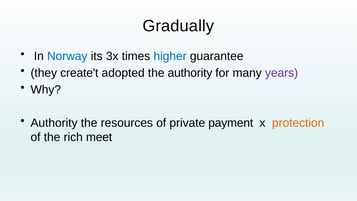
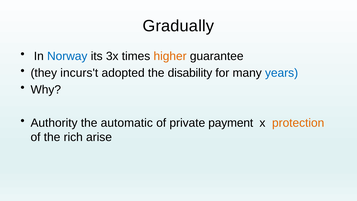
higher colour: blue -> orange (170, 56)
create't: create't -> incurs't (79, 73)
the authority: authority -> disability (190, 73)
years colour: purple -> blue (282, 73)
resources: resources -> automatic (127, 123)
meet: meet -> arise (99, 137)
